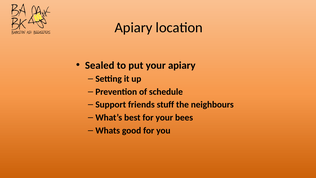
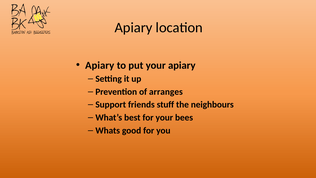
Sealed: Sealed -> Apiary (100, 65)
schedule: schedule -> arranges (166, 92)
